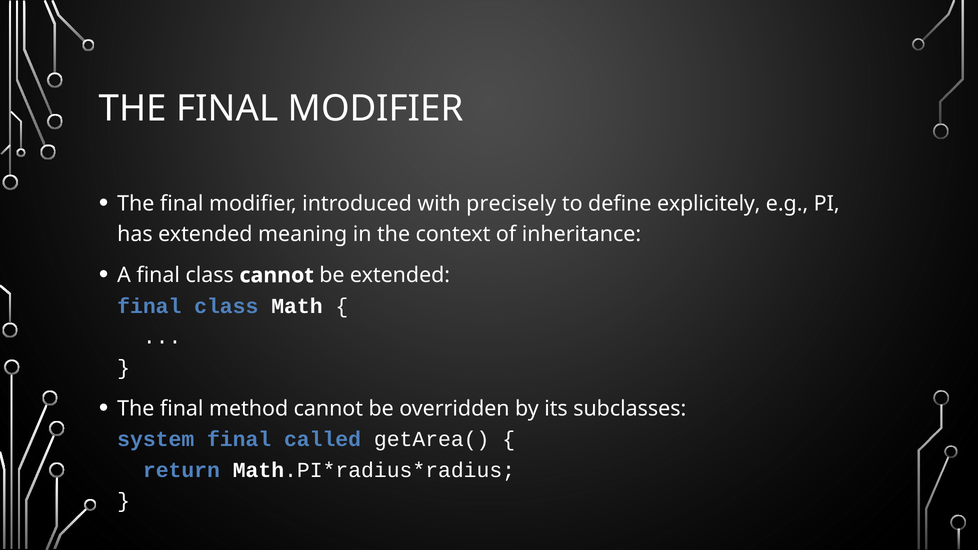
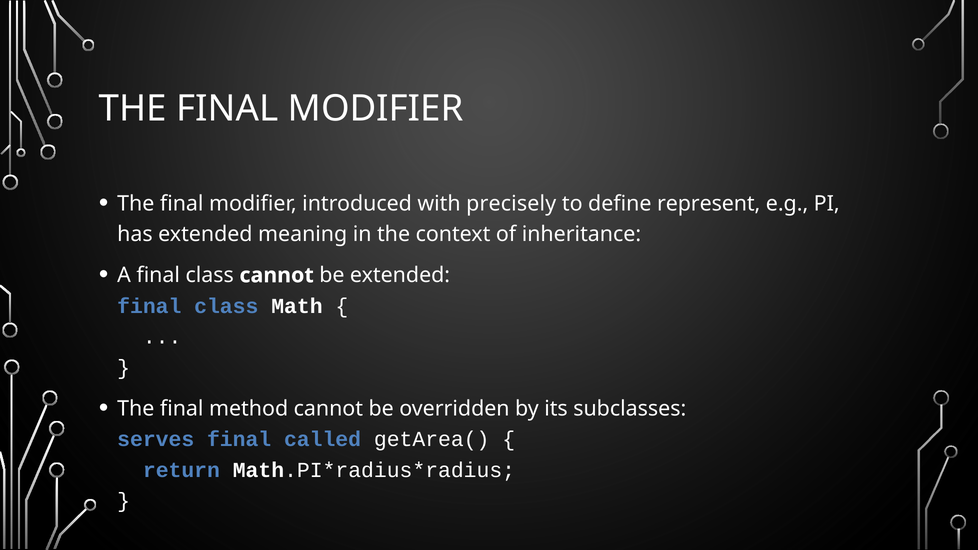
explicitely: explicitely -> represent (709, 204)
system: system -> serves (156, 439)
